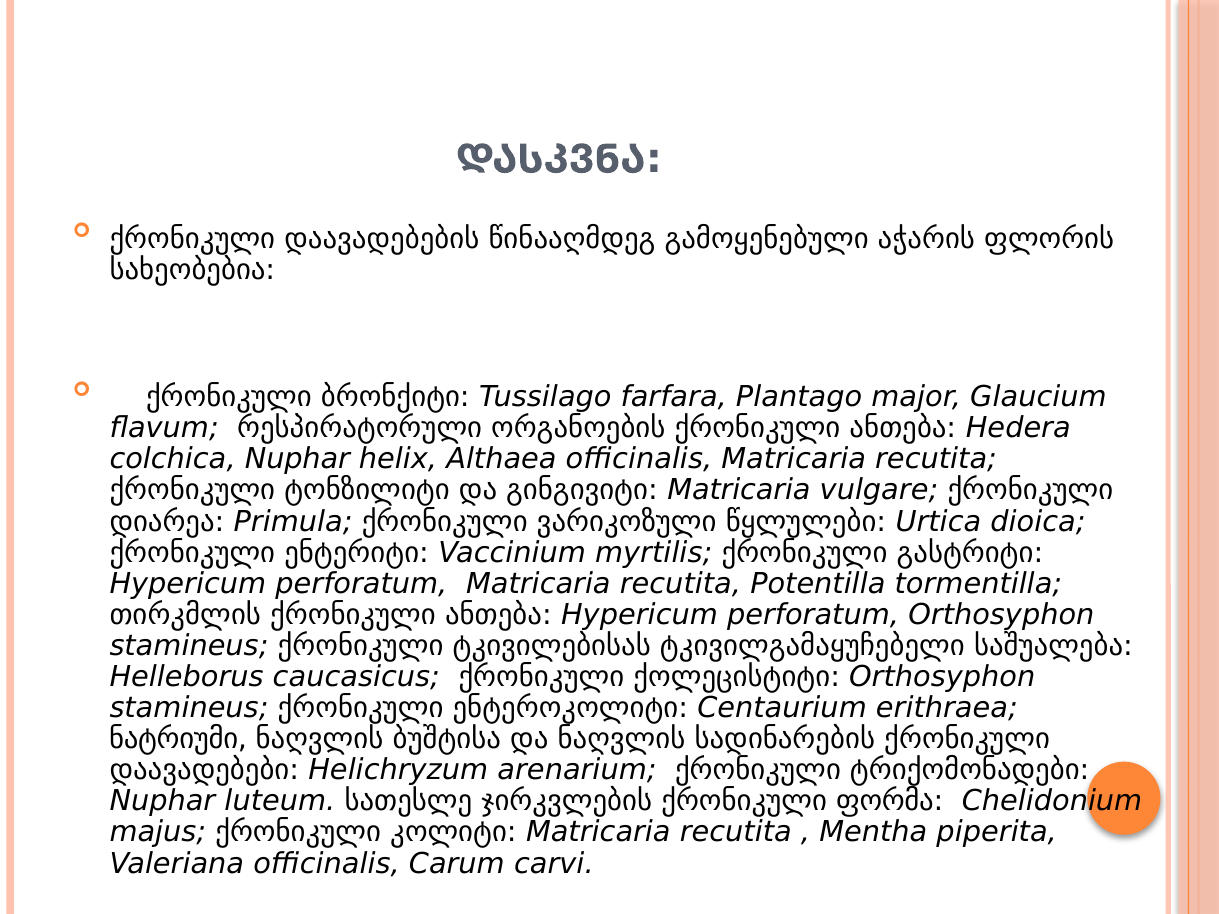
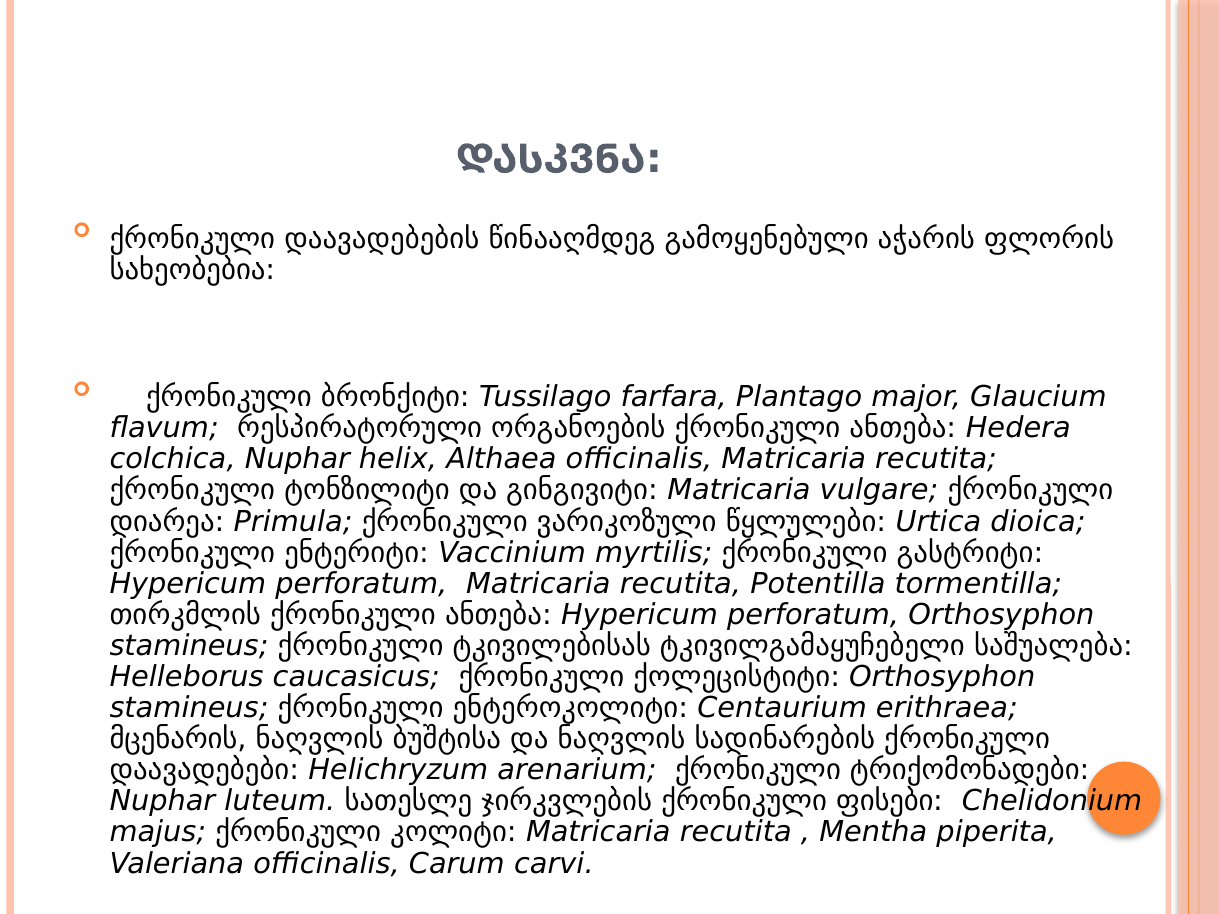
ნატრიუმი: ნატრიუმი -> მცენარის (178, 739)
ფორმა: ფორმა -> ფისები (890, 802)
